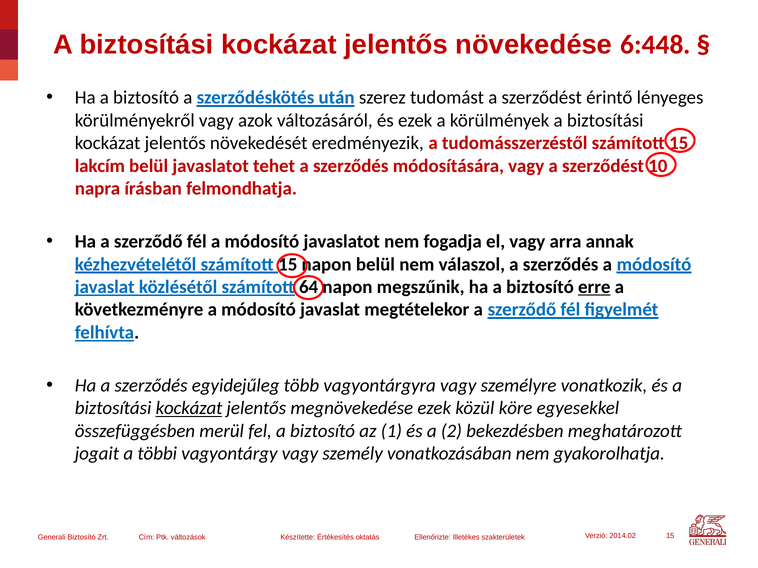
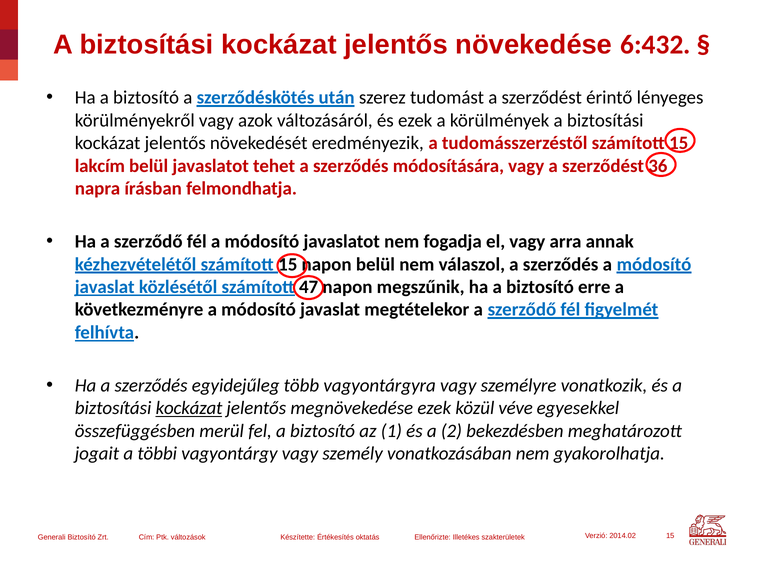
6:448: 6:448 -> 6:432 (656, 45)
10: 10 -> 36 (658, 166)
64: 64 -> 47 (309, 287)
erre underline: present -> none (594, 287)
köre: köre -> véve (516, 409)
